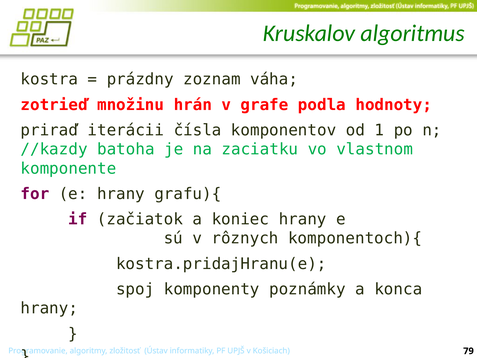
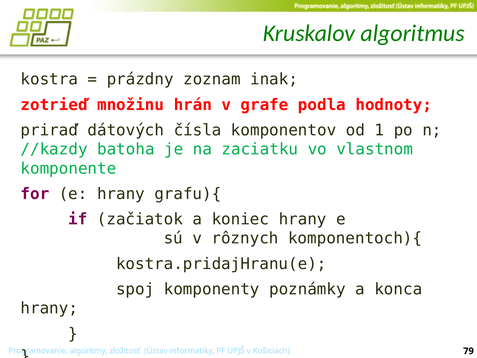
váha: váha -> inak (274, 79)
iterácii: iterácii -> dátových (126, 130)
